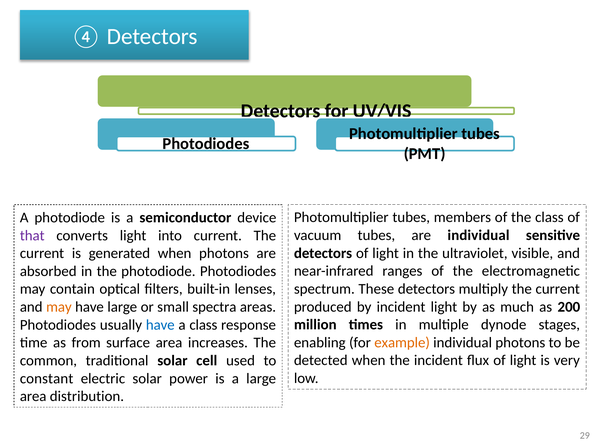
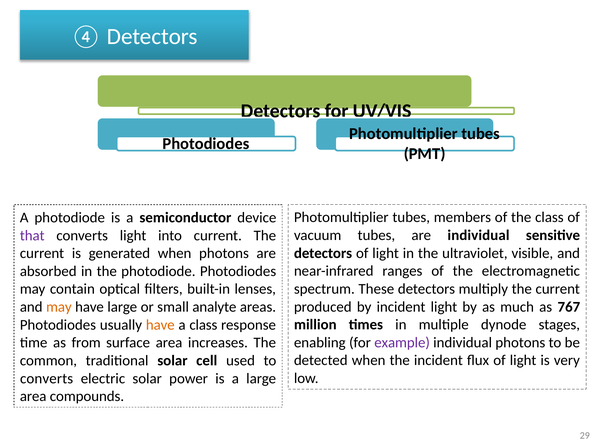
200: 200 -> 767 (569, 307)
spectra: spectra -> analyte (214, 307)
have colour: blue -> orange (160, 325)
example colour: orange -> purple (402, 343)
constant: constant -> converts (47, 378)
distribution: distribution -> compounds (87, 396)
